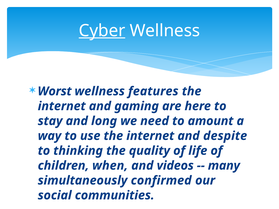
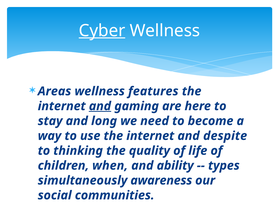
Worst: Worst -> Areas (54, 91)
and underline: none -> present (100, 106)
amount: amount -> become (211, 121)
videos: videos -> ability (175, 166)
many: many -> types (224, 166)
confirmed: confirmed -> awareness (161, 181)
